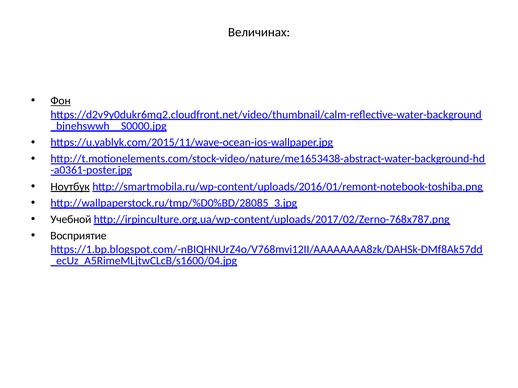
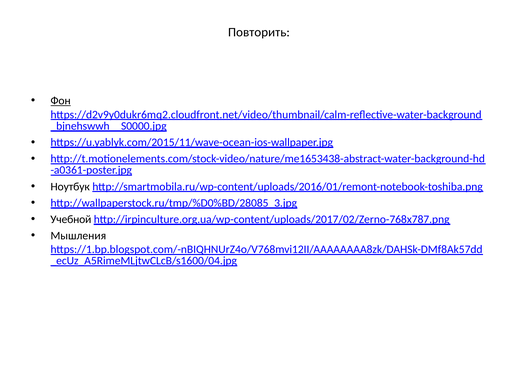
Величинах: Величинах -> Повторить (259, 32)
Ноутбук underline: present -> none (70, 187)
Восприятие: Восприятие -> Мышления (78, 236)
